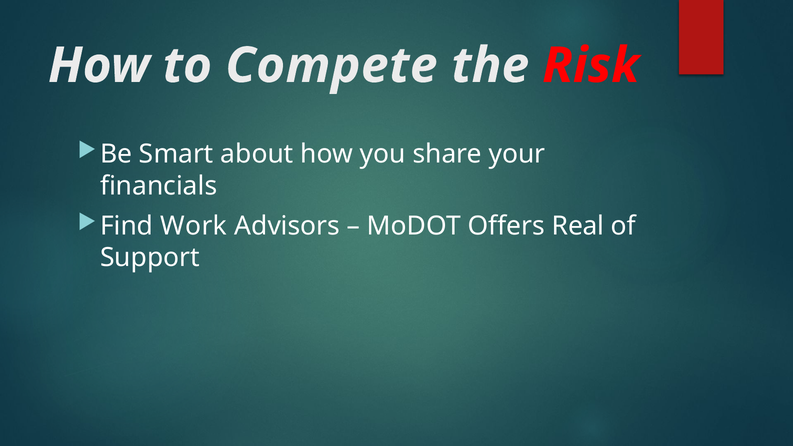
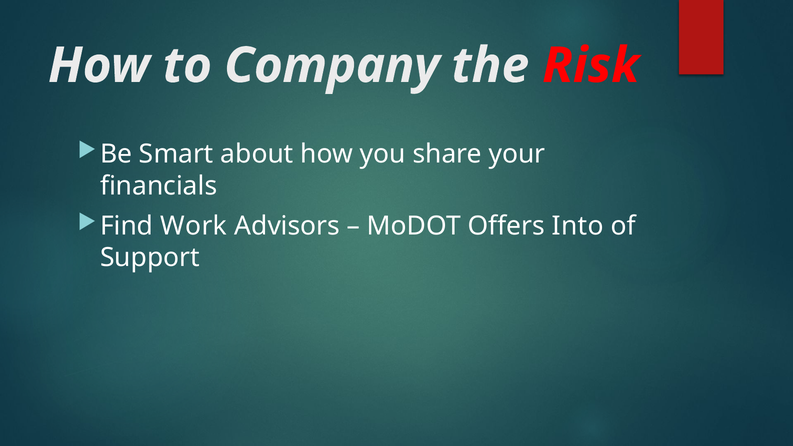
Compete: Compete -> Company (332, 66)
Real: Real -> Into (578, 226)
